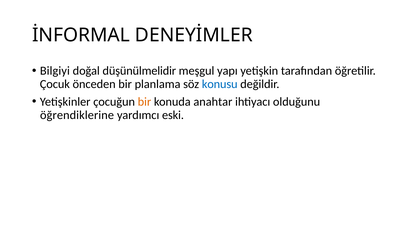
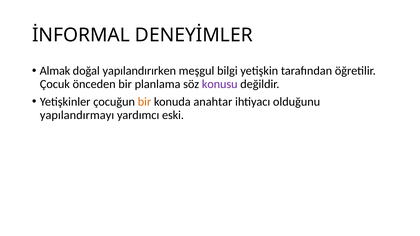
Bilgiyi: Bilgiyi -> Almak (55, 71)
düşünülmelidir: düşünülmelidir -> yapılandırırken (139, 71)
yapı: yapı -> bilgi (227, 71)
konusu colour: blue -> purple (220, 84)
öğrendiklerine: öğrendiklerine -> yapılandırmayı (77, 115)
